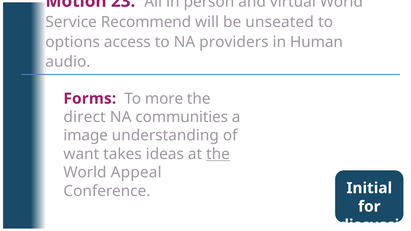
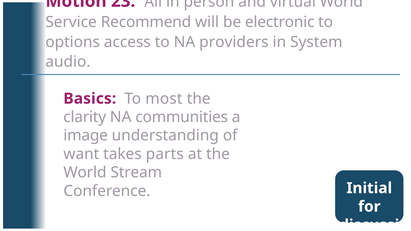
unseated: unseated -> electronic (280, 22)
Human: Human -> System (316, 42)
Forms: Forms -> Basics (90, 99)
more: more -> most (164, 99)
direct: direct -> clarity (85, 117)
ideas: ideas -> parts (165, 154)
the underline: present -> none (218, 154)
Appeal: Appeal -> Stream (136, 173)
